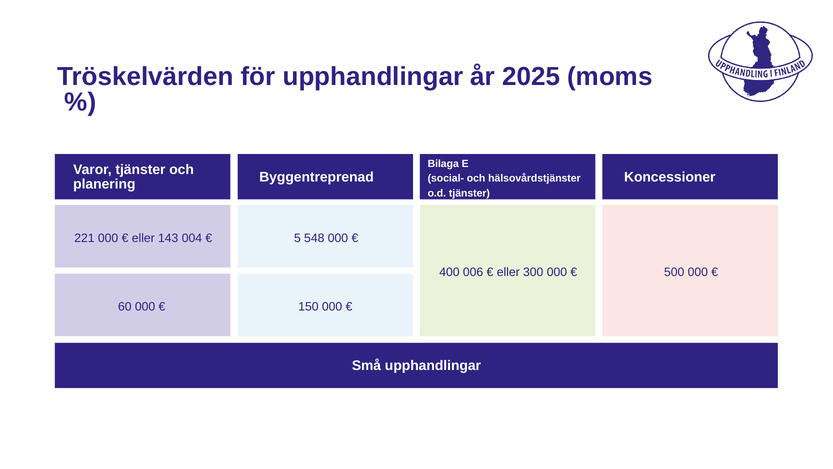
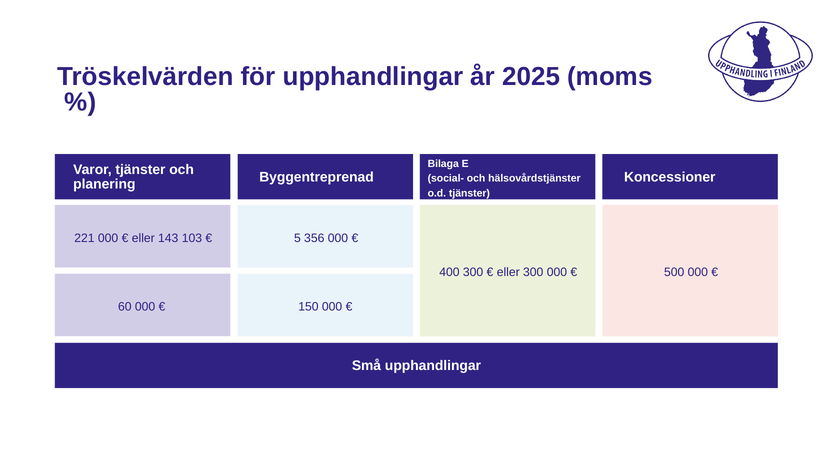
004: 004 -> 103 (192, 238)
548: 548 -> 356 (314, 238)
400 006: 006 -> 300 (473, 272)
